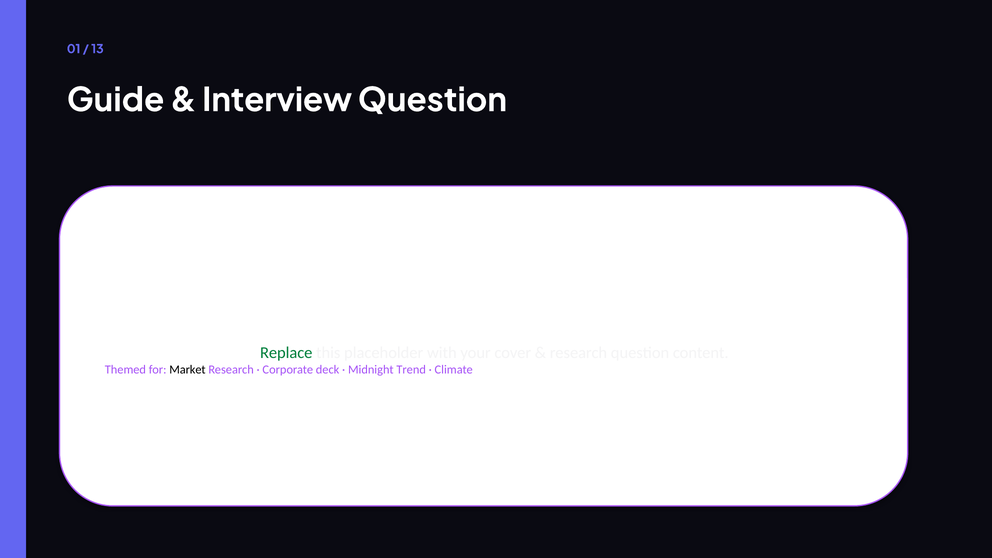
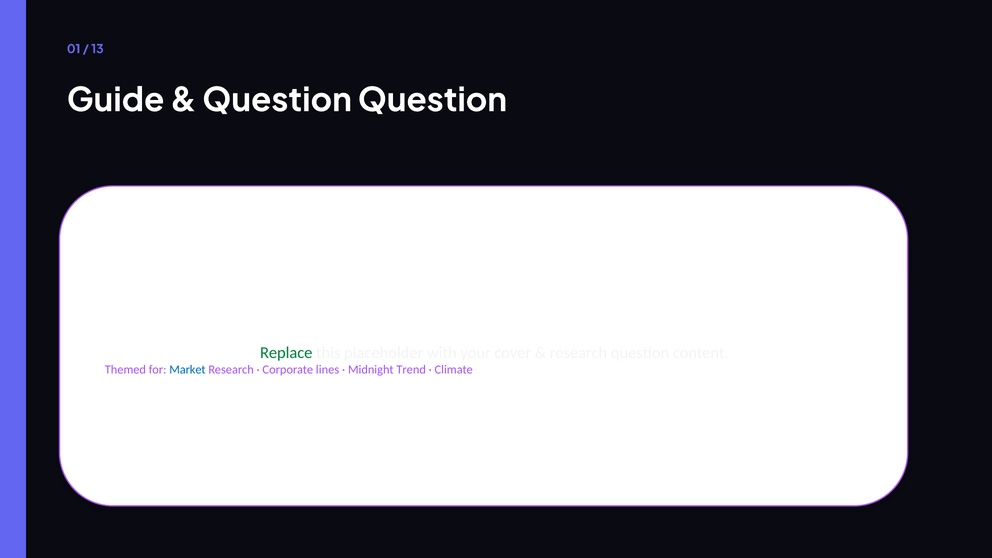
Interview: Interview -> Question (277, 100)
Market colour: black -> blue (187, 370)
deck: deck -> lines (328, 370)
